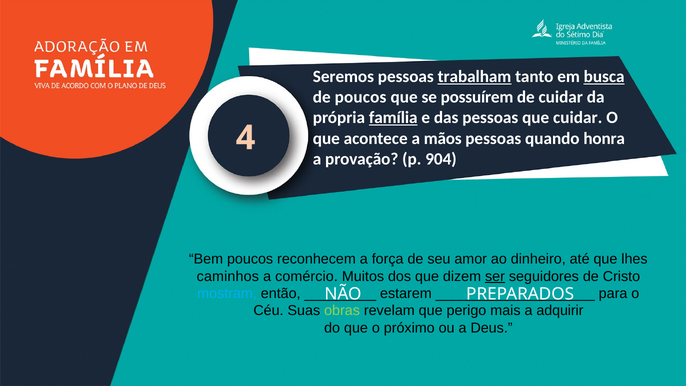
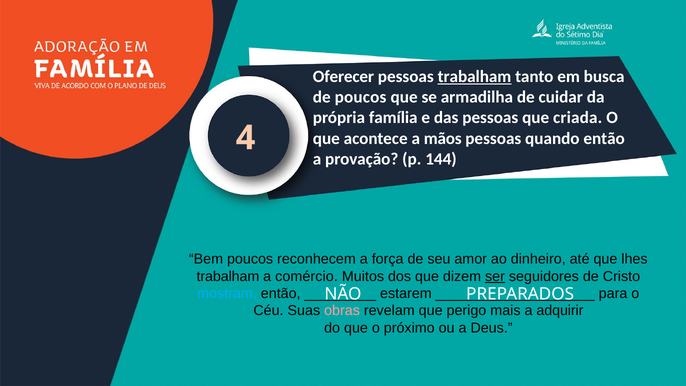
Seremos: Seremos -> Oferecer (343, 77)
busca underline: present -> none (604, 77)
possuírem: possuírem -> armadilha (477, 97)
família underline: present -> none (393, 118)
que cuidar: cuidar -> criada (578, 118)
quando honra: honra -> então (604, 138)
904: 904 -> 144 (441, 159)
caminhos: caminhos -> trabalham (228, 276)
obras colour: light green -> pink (342, 311)
